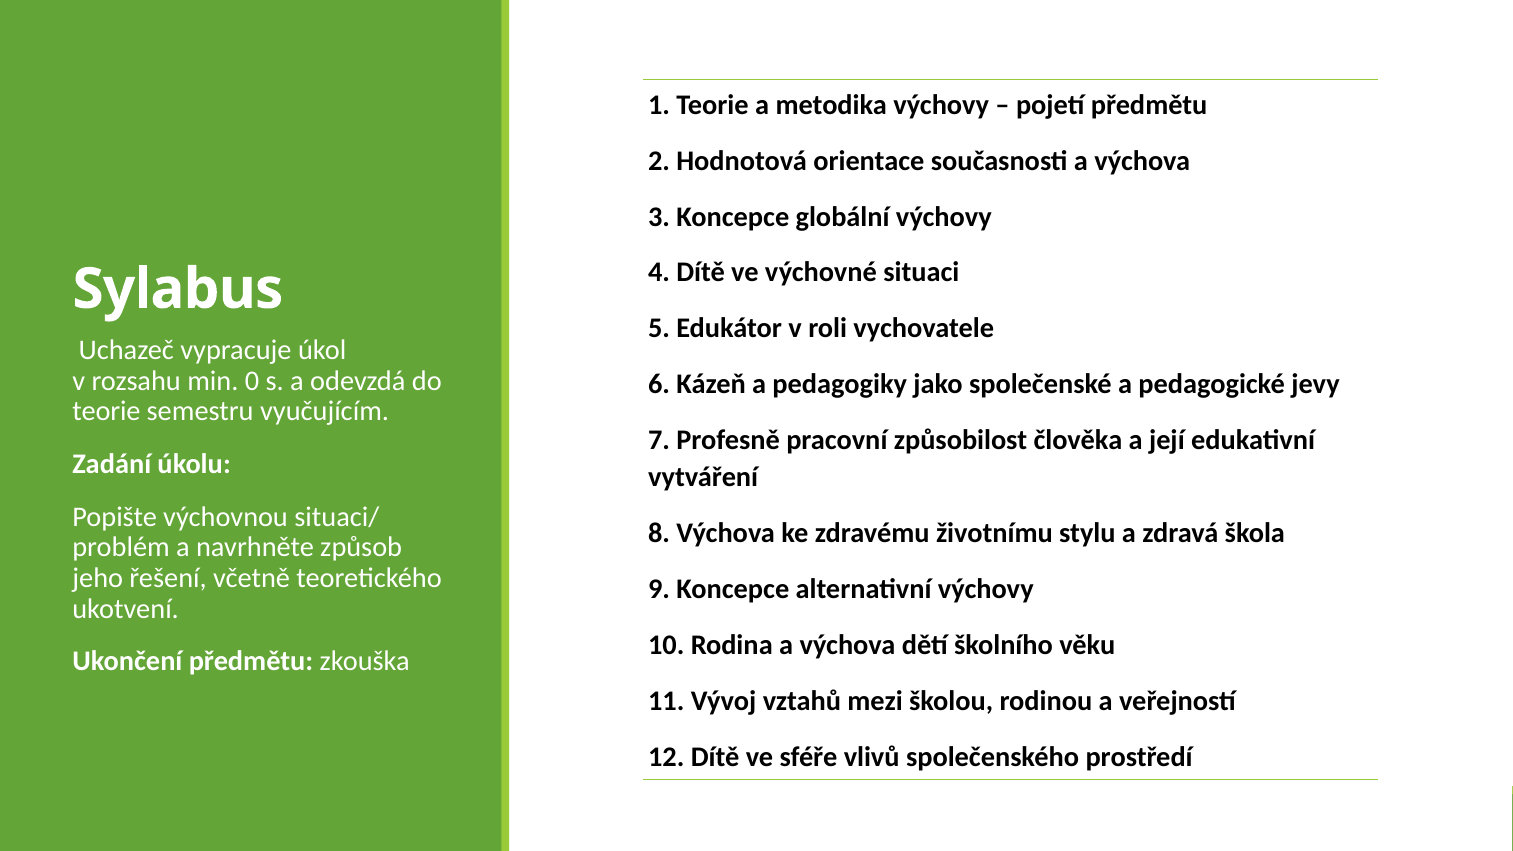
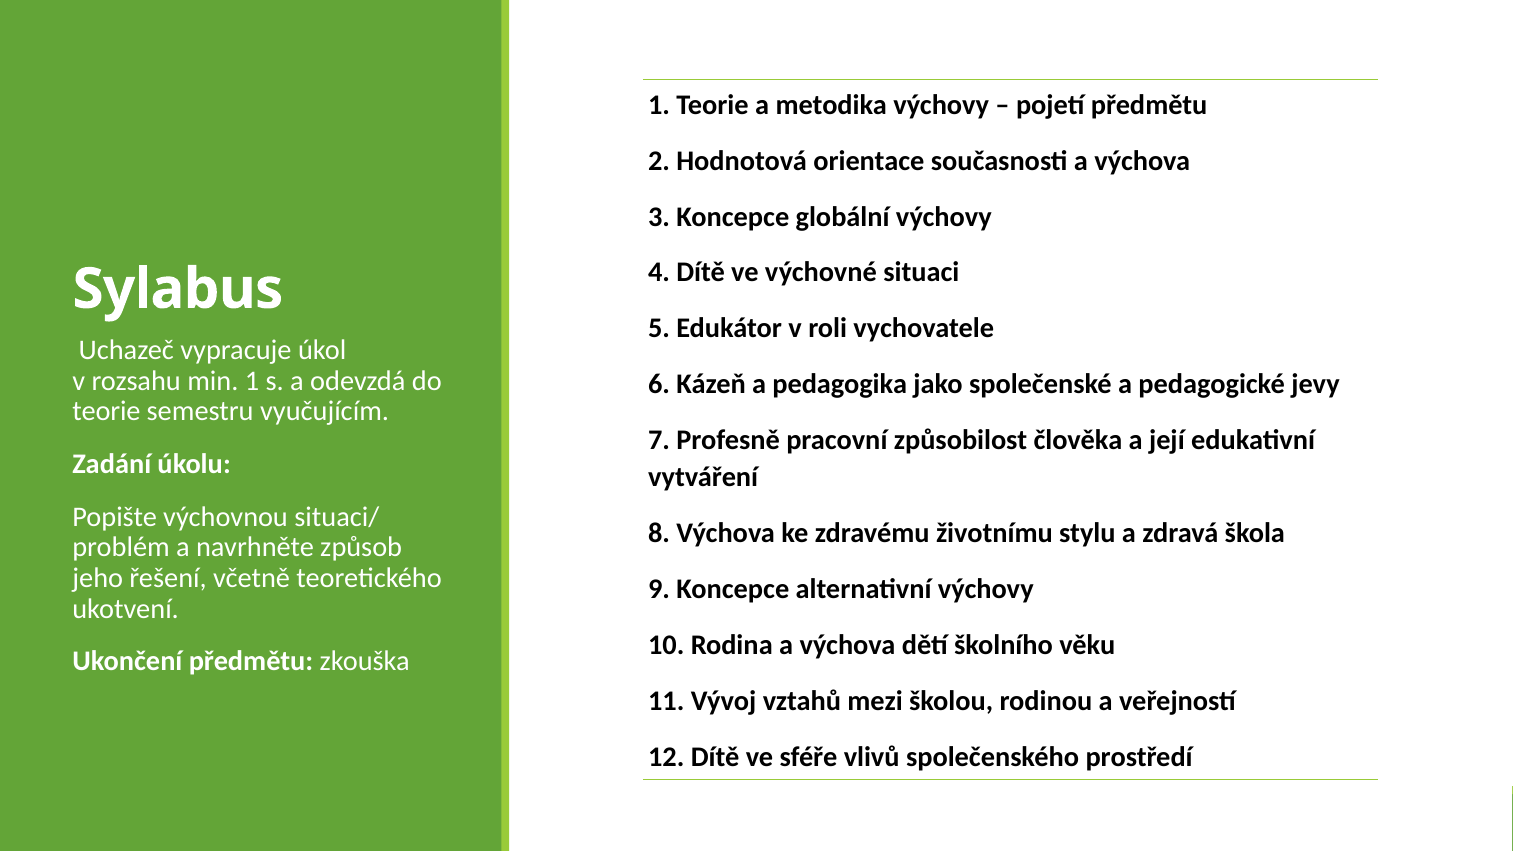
min 0: 0 -> 1 (252, 381)
pedagogiky: pedagogiky -> pedagogika (840, 384)
